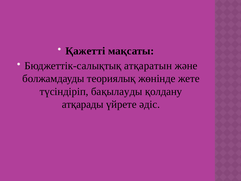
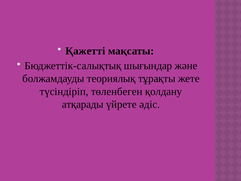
атқаратын: атқаратын -> шығындар (148, 66)
жөнінде: жөнінде -> тұрақты (157, 79)
бақылауды: бақылауды -> төленбеген (117, 91)
